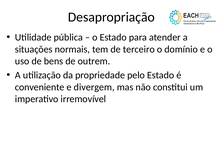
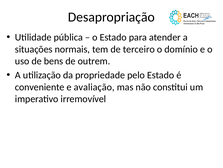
divergem: divergem -> avaliação (94, 87)
